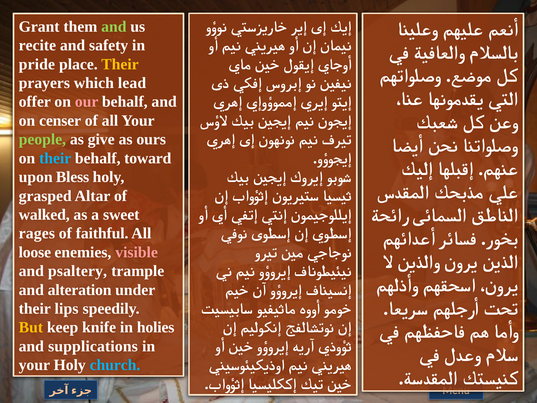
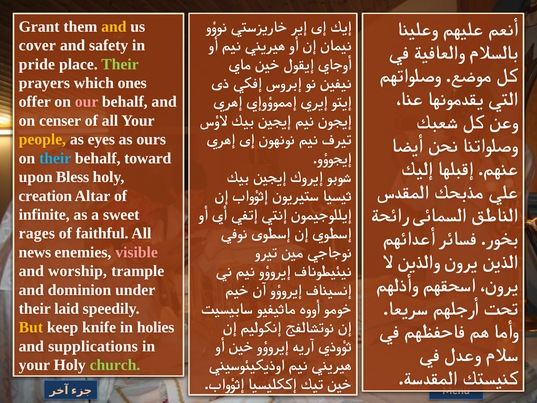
and colour: light green -> yellow (114, 27)
recite: recite -> cover (37, 45)
Their colour: yellow -> light green (120, 64)
lead: lead -> ones (132, 83)
people colour: light green -> yellow (42, 139)
give: give -> eyes (101, 139)
grasped: grasped -> creation (45, 196)
walked: walked -> infinite (44, 215)
loose: loose -> news (35, 252)
psaltery: psaltery -> worship (78, 271)
alteration: alteration -> dominion (80, 290)
lips: lips -> laid (67, 308)
church colour: light blue -> light green (115, 365)
